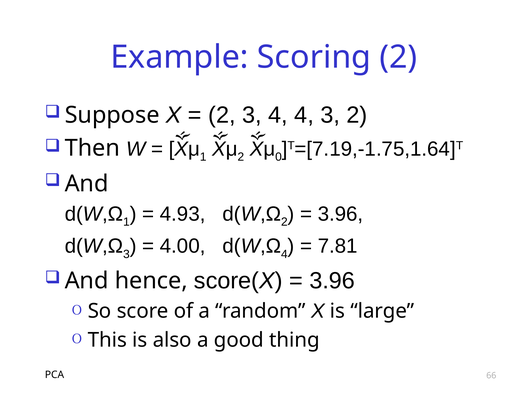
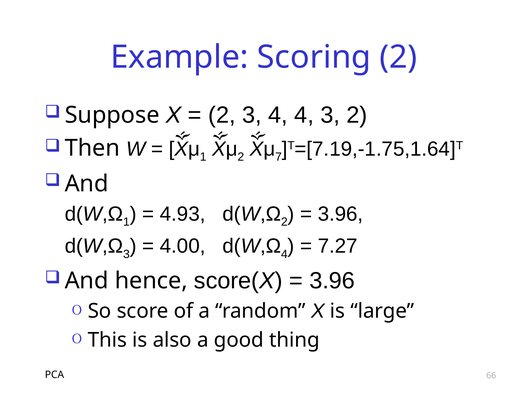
0: 0 -> 7 (278, 157)
7.81: 7.81 -> 7.27 (338, 246)
